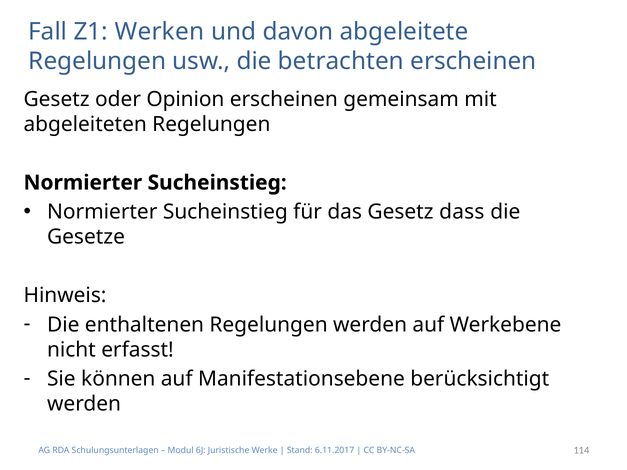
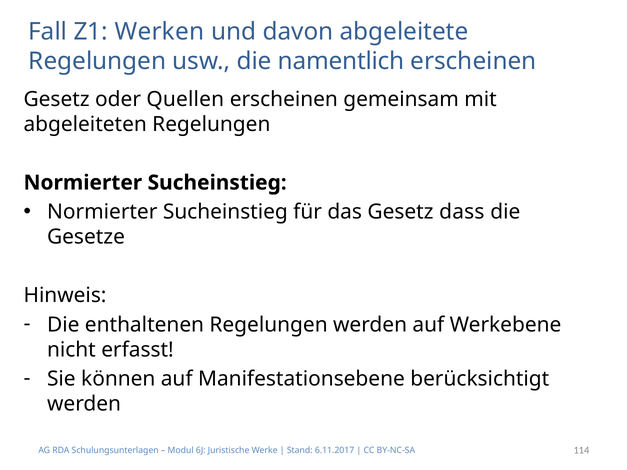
betrachten: betrachten -> namentlich (341, 61)
Opinion: Opinion -> Quellen (185, 99)
